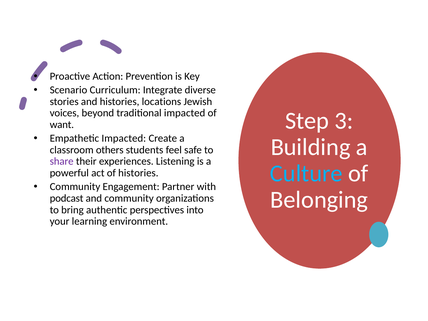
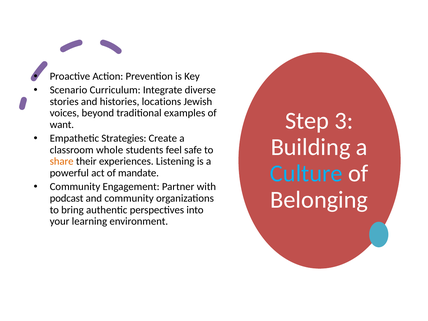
traditional impacted: impacted -> examples (185, 113)
Empathetic Impacted: Impacted -> Strategies (124, 138)
others: others -> whole (110, 150)
share colour: purple -> orange (62, 161)
of histories: histories -> mandate (138, 173)
